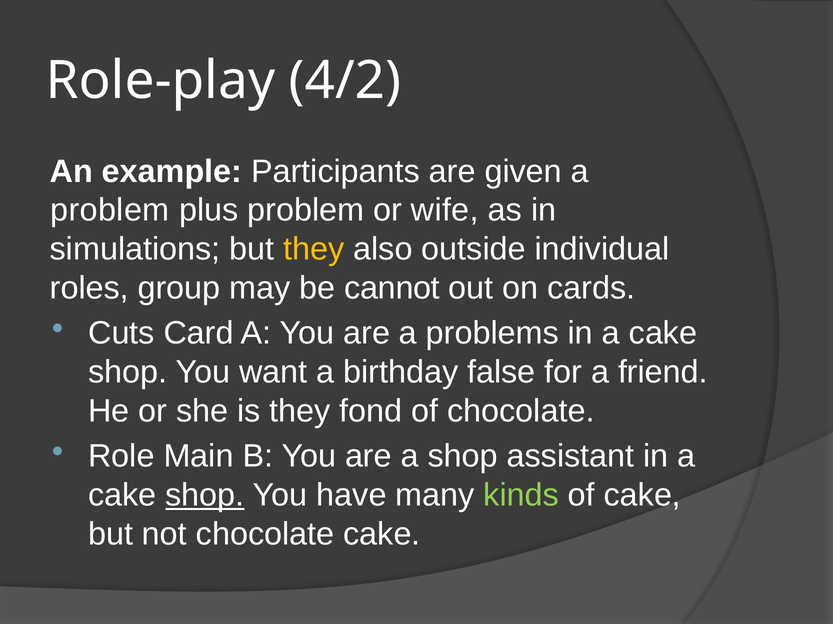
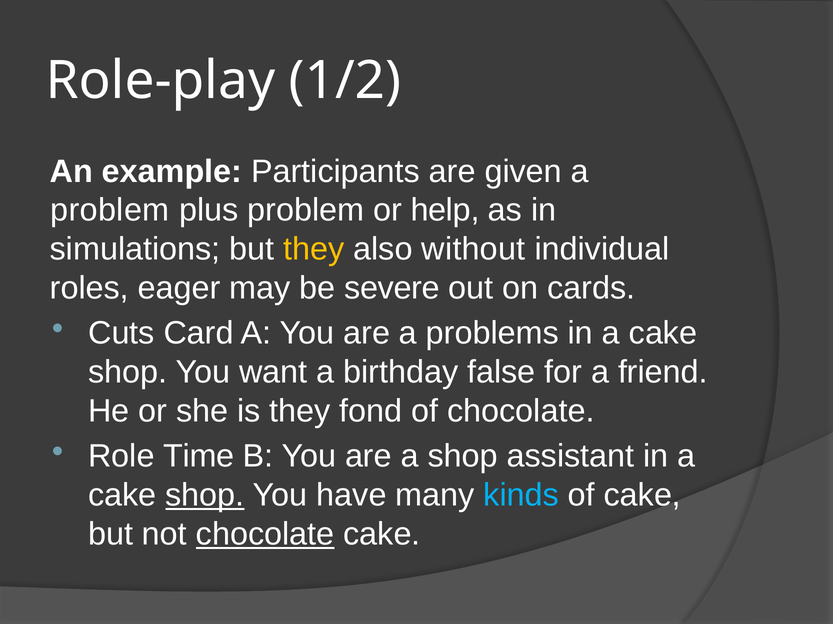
4/2: 4/2 -> 1/2 (345, 81)
wife: wife -> help (445, 210)
outside: outside -> without (473, 249)
group: group -> eager (179, 288)
cannot: cannot -> severe (392, 288)
Main: Main -> Time (199, 457)
kinds colour: light green -> light blue (521, 496)
chocolate underline: none -> present (265, 535)
